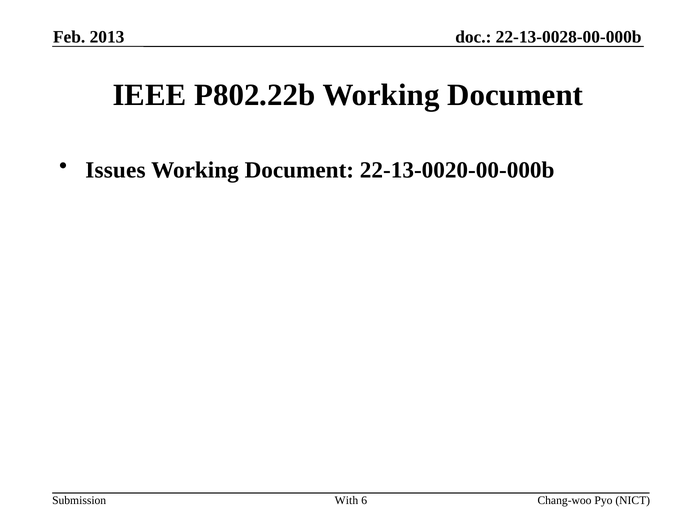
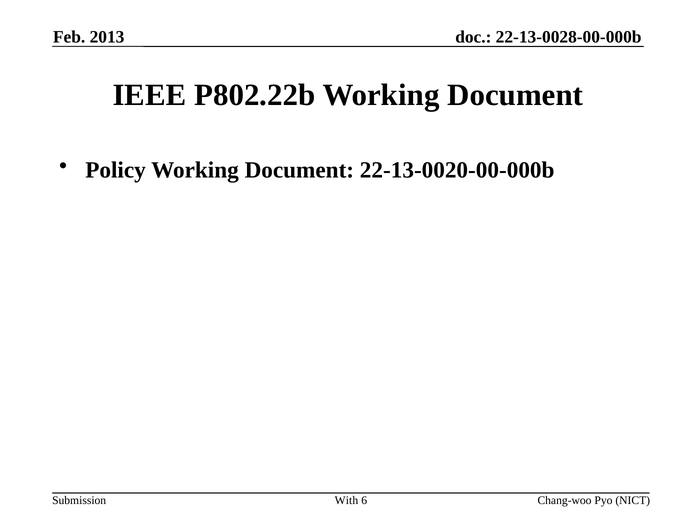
Issues: Issues -> Policy (116, 170)
